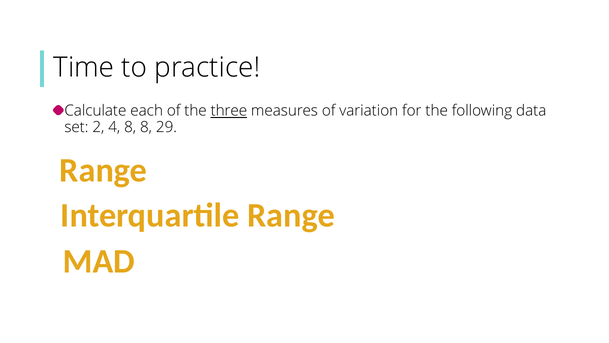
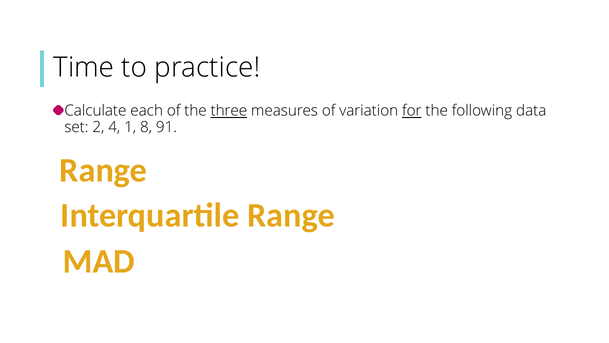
for underline: none -> present (412, 111)
4 8: 8 -> 1 (130, 127)
29: 29 -> 91 (166, 127)
